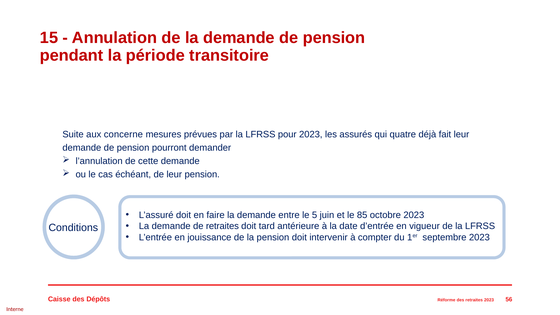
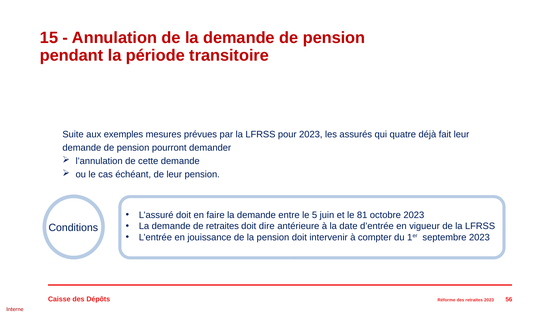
concerne: concerne -> exemples (123, 134)
85: 85 -> 81 (362, 215)
tard: tard -> dire (267, 226)
